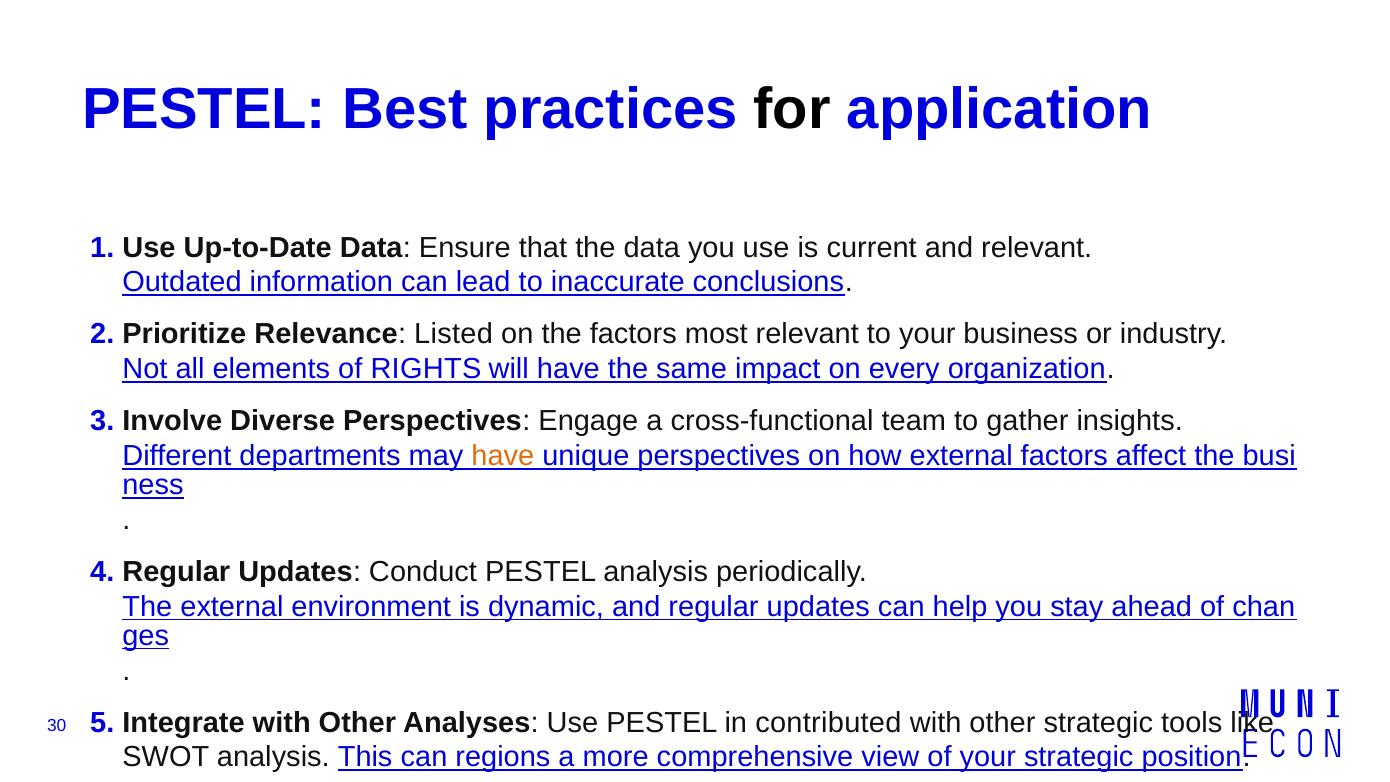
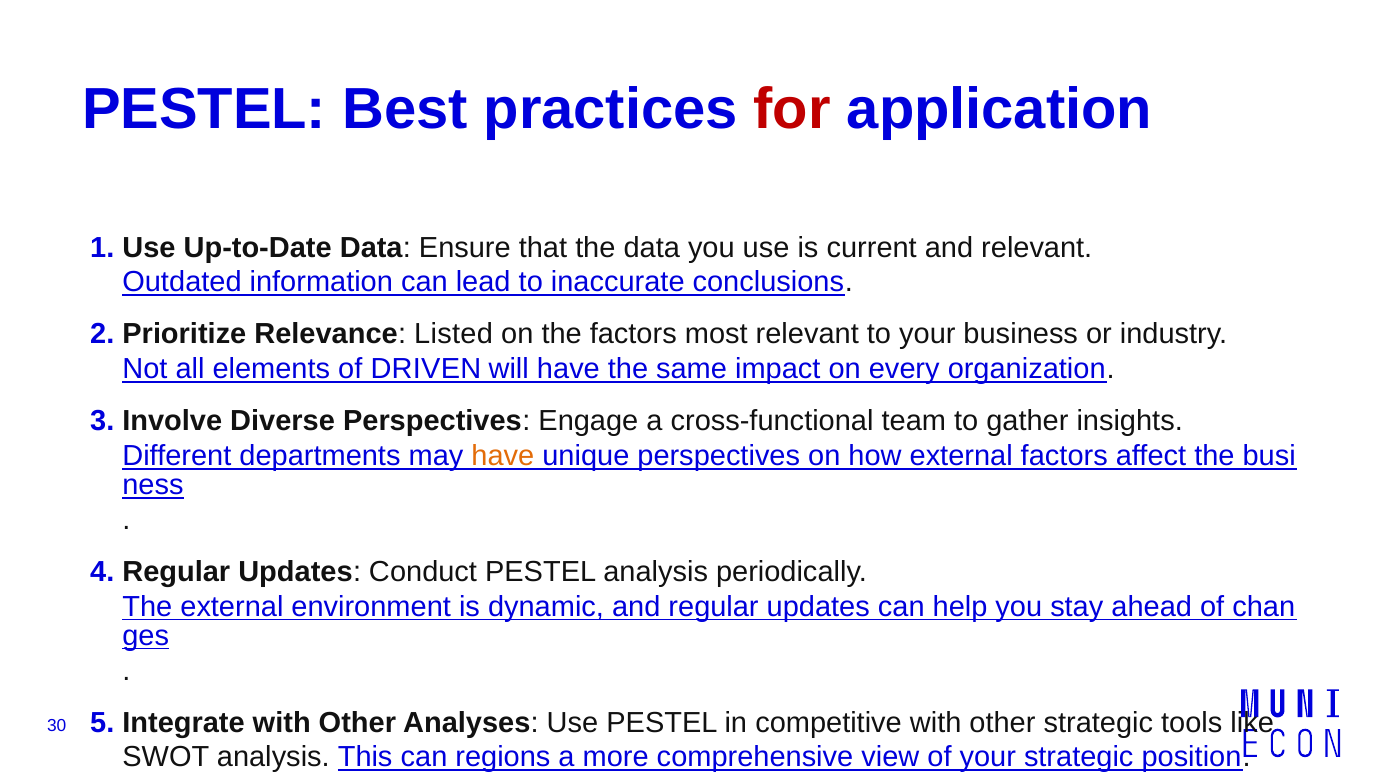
for colour: black -> red (792, 109)
RIGHTS: RIGHTS -> DRIVEN (426, 369)
contributed: contributed -> competitive (829, 722)
